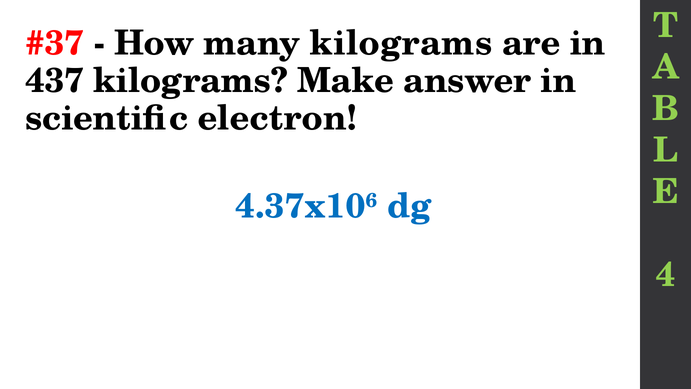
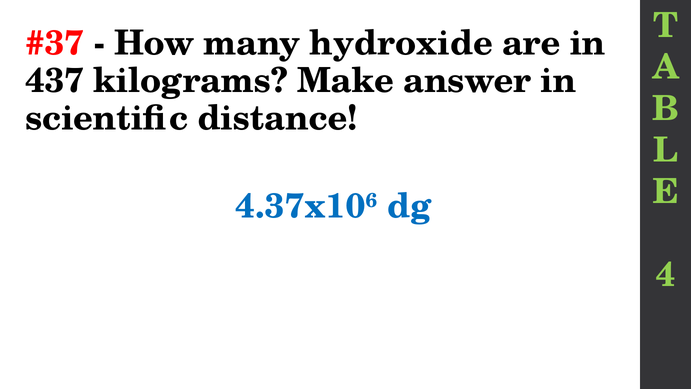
many kilograms: kilograms -> hydroxide (401, 43)
electron: electron -> distance (277, 118)
